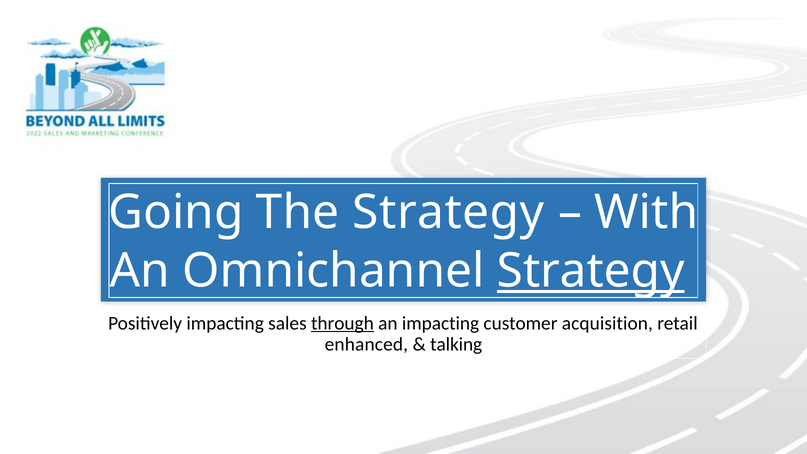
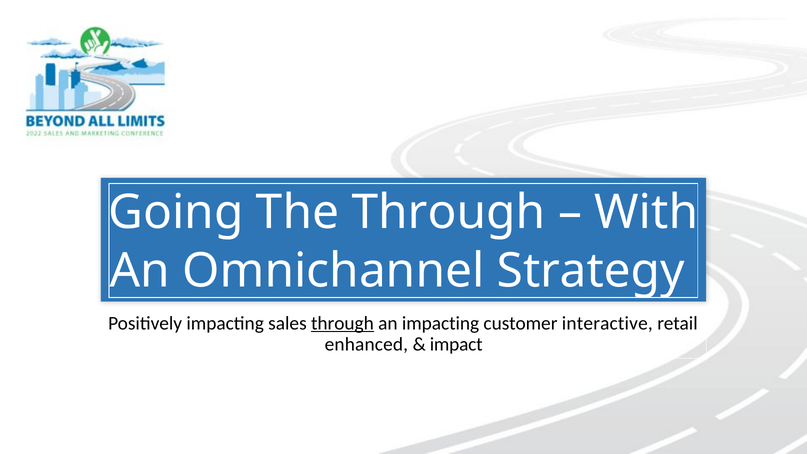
The Strategy: Strategy -> Through (449, 212)
Strategy underline: present -> none (591, 271)
acquisition: acquisition -> interactive (607, 323)
talking: talking -> impact (456, 345)
